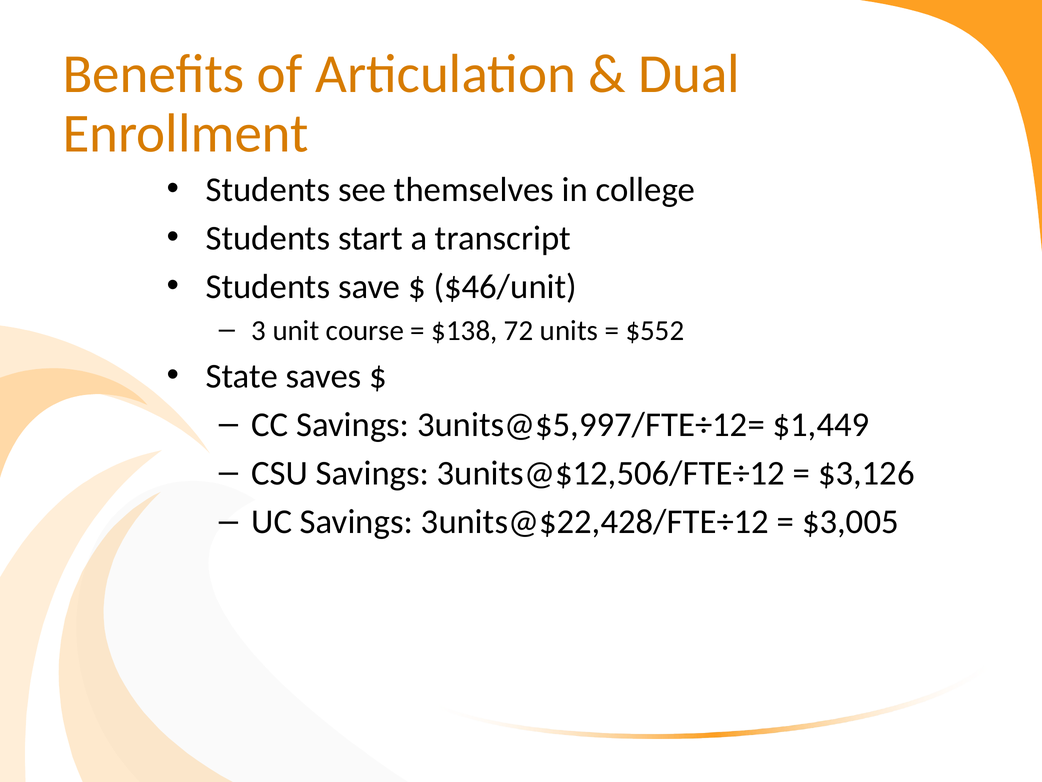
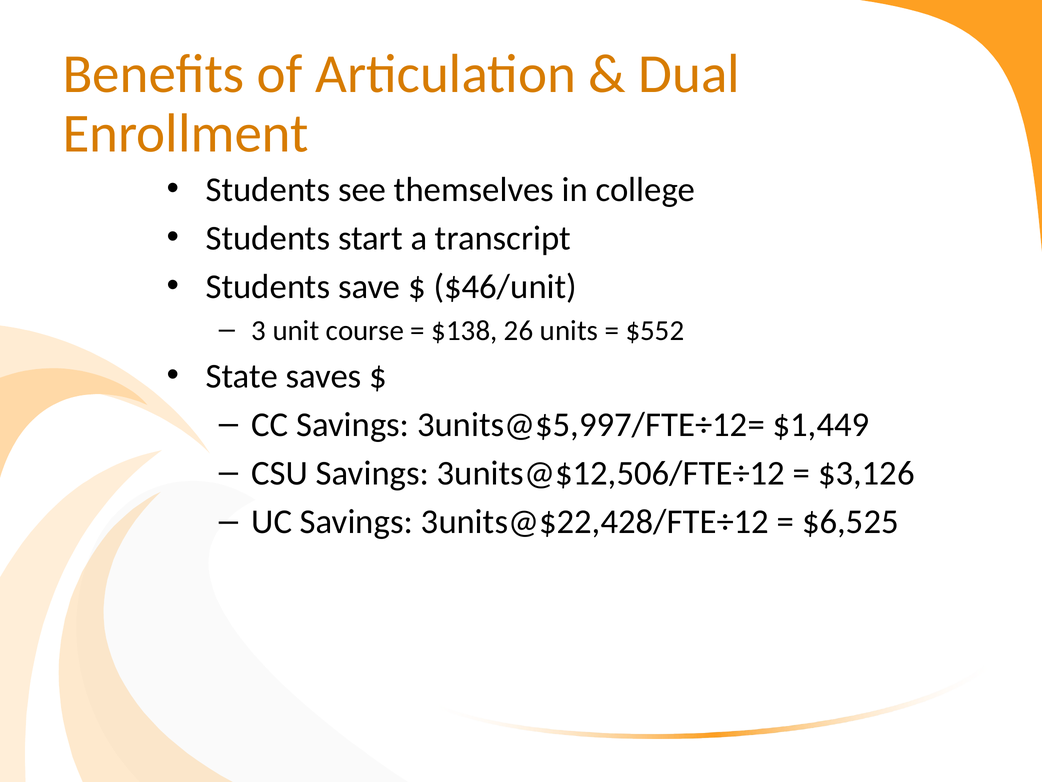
72: 72 -> 26 (519, 330)
$3,005: $3,005 -> $6,525 (850, 522)
